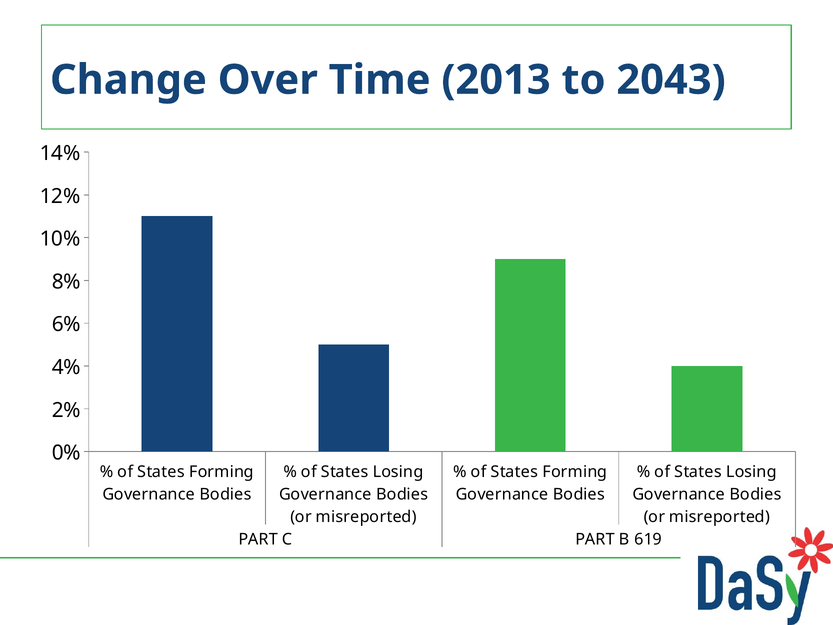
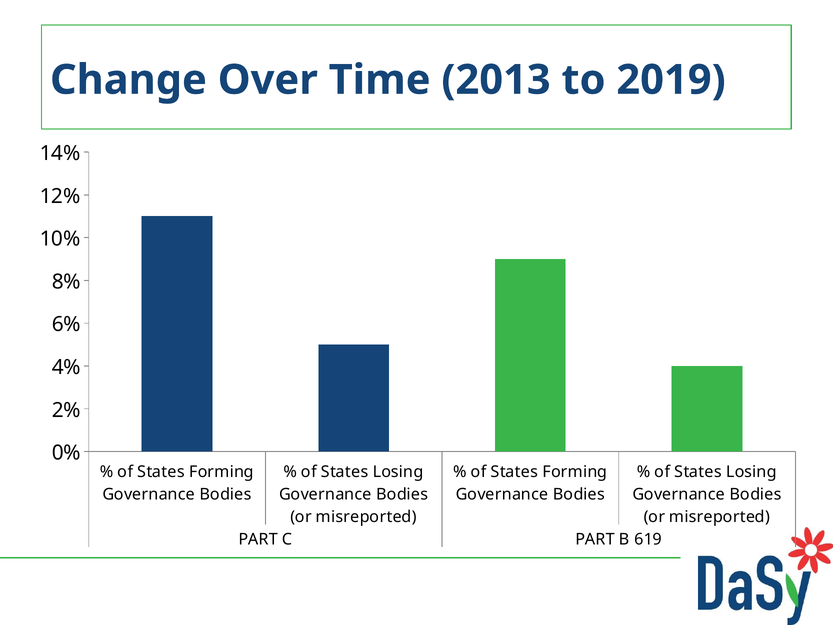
2043: 2043 -> 2019 (671, 80)
